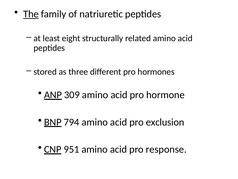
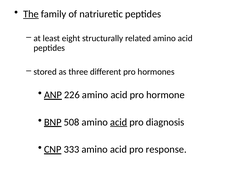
309: 309 -> 226 (72, 95)
794: 794 -> 508 (72, 122)
acid underline: none -> present (119, 122)
exclusion: exclusion -> diagnosis (165, 122)
951: 951 -> 333 (71, 149)
